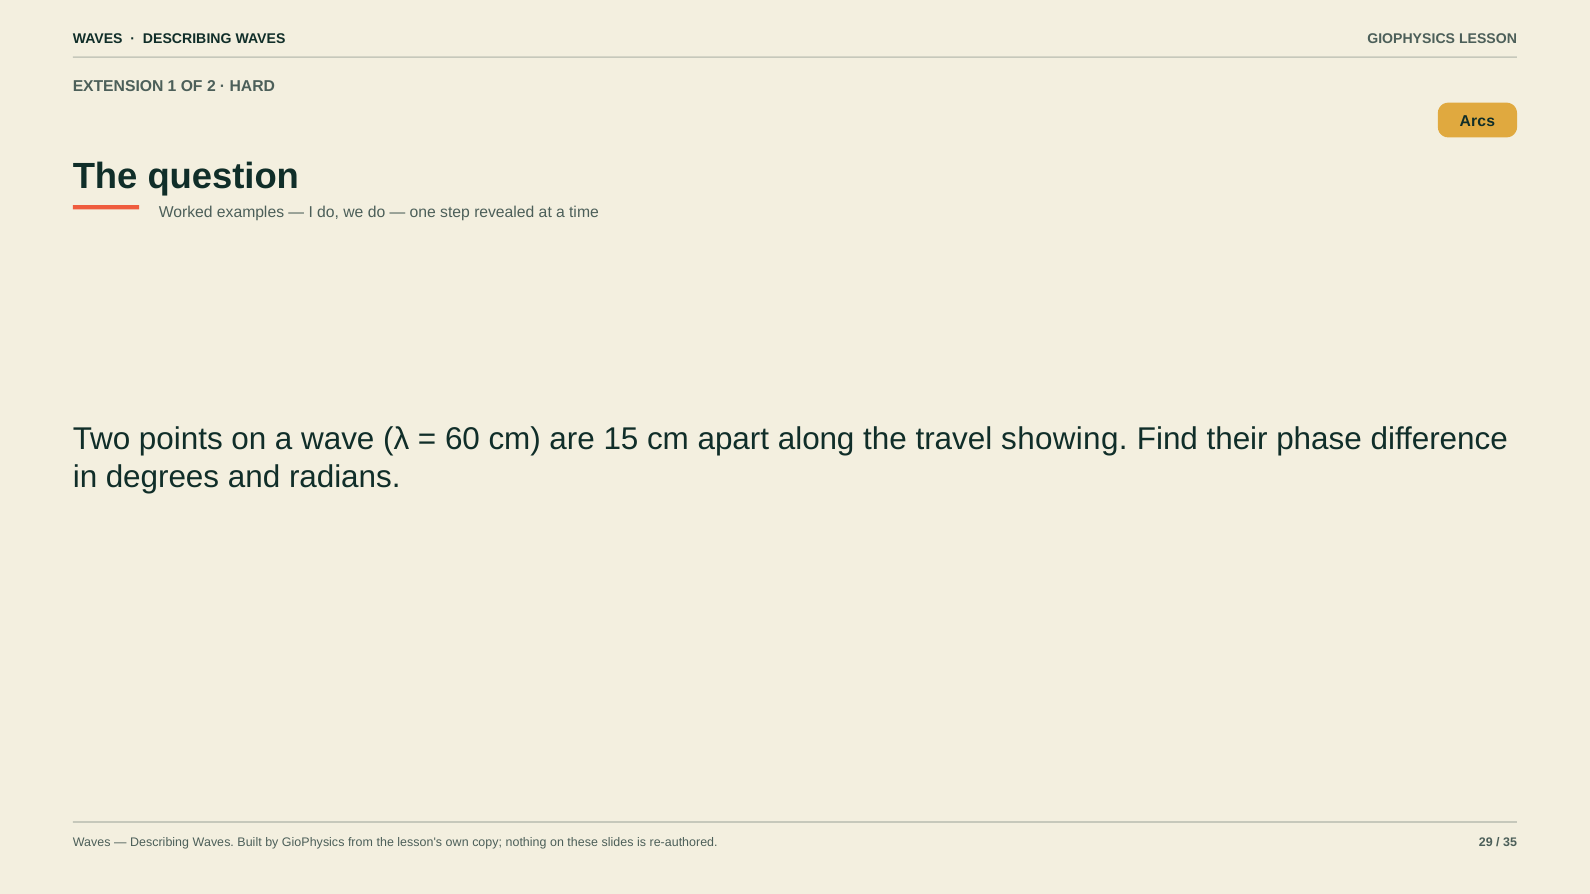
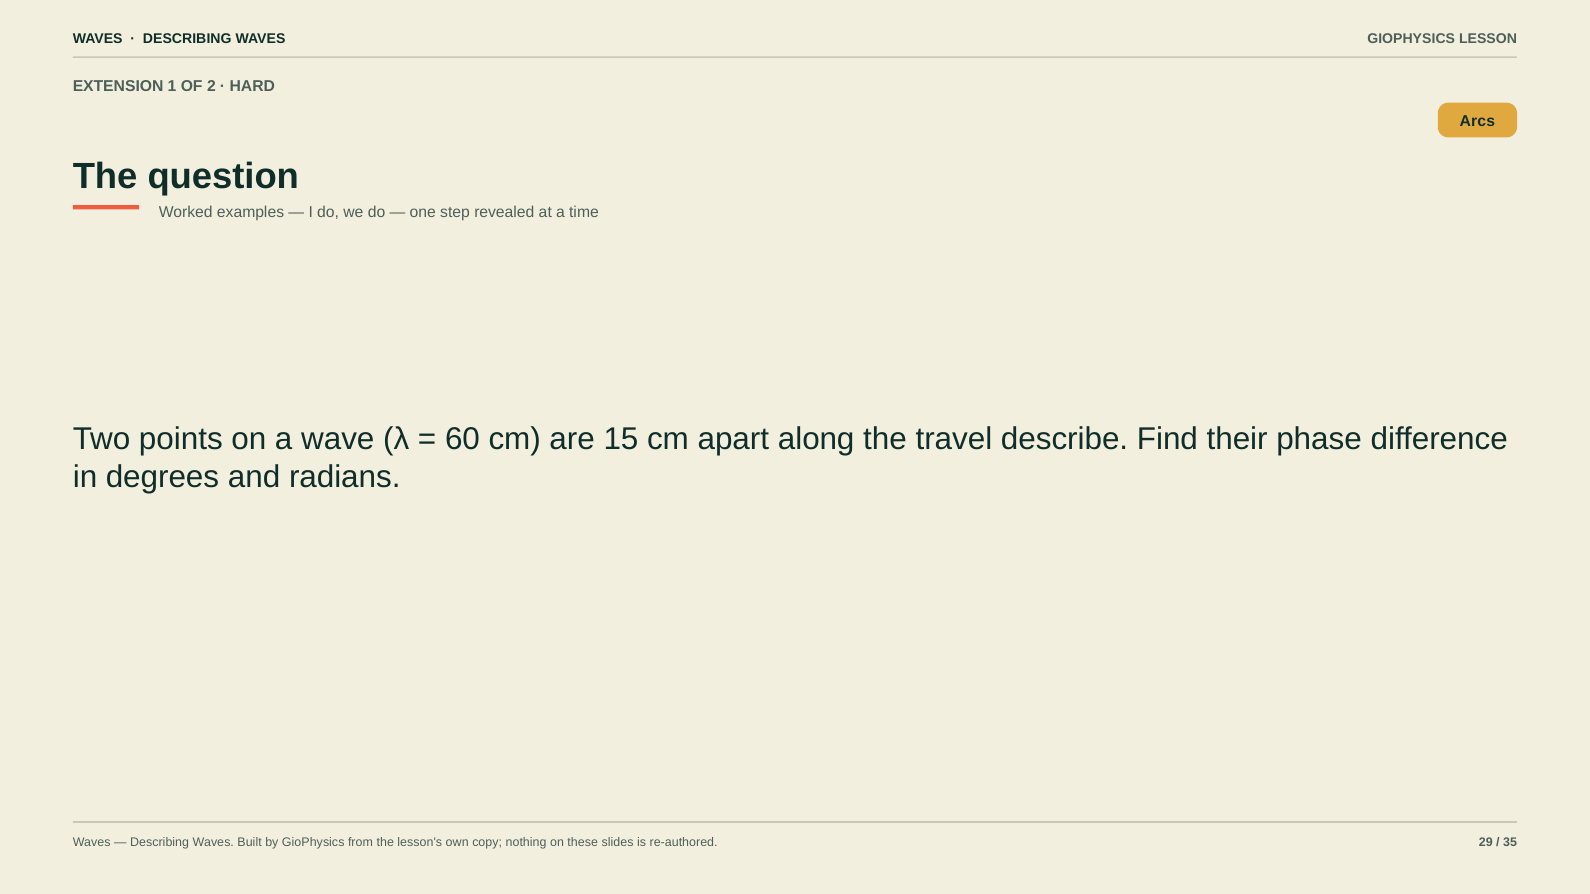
showing: showing -> describe (1065, 439)
